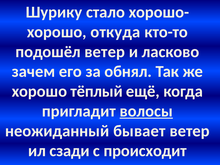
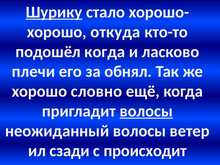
Шурику underline: none -> present (54, 12)
подошёл ветер: ветер -> когда (105, 52)
зачем: зачем -> плечи (33, 72)
тёплый: тёплый -> словно (96, 91)
неожиданный бывает: бывает -> волосы (139, 131)
